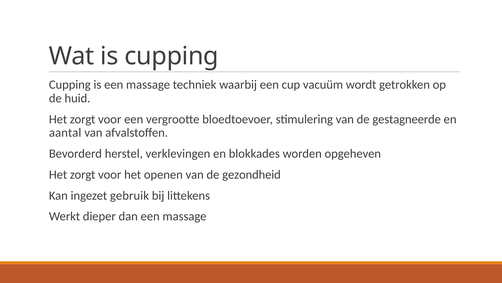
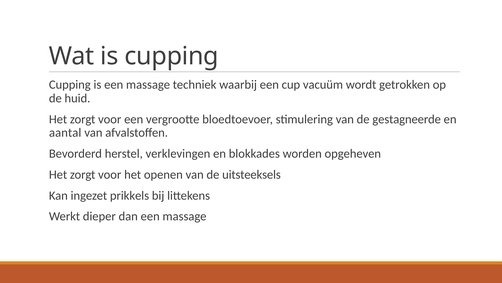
gezondheid: gezondheid -> uitsteeksels (251, 174)
gebruik: gebruik -> prikkels (130, 195)
